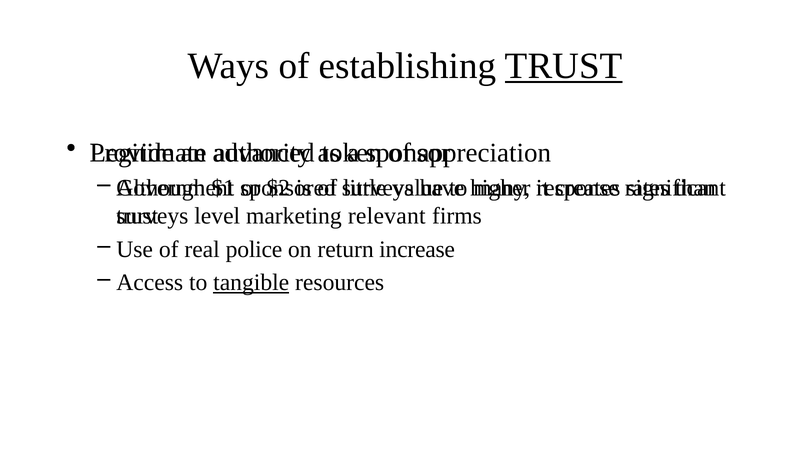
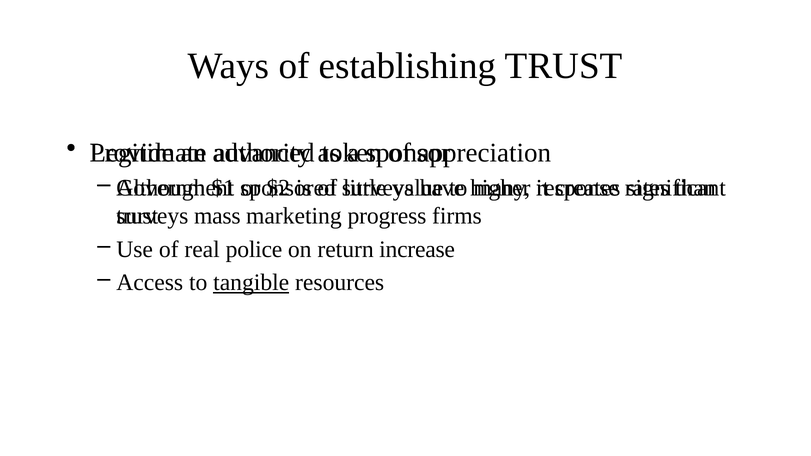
TRUST underline: present -> none (564, 66)
level: level -> mass (217, 216)
relevant: relevant -> progress (387, 216)
